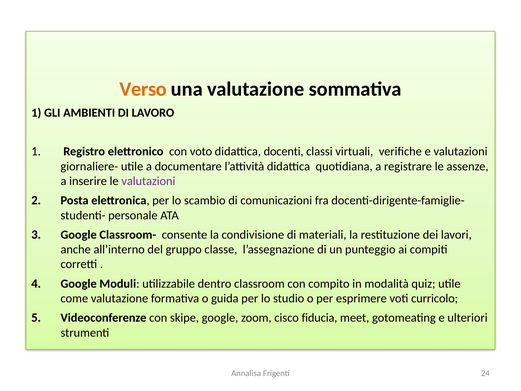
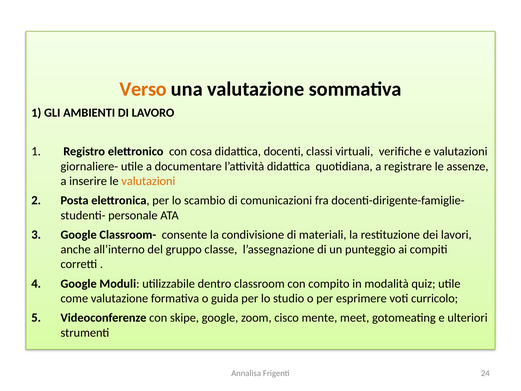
voto: voto -> cosa (201, 151)
valutazioni colour: purple -> orange (148, 181)
fiducia: fiducia -> mente (319, 318)
